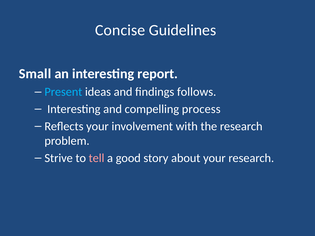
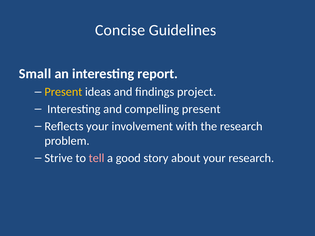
Present colour: light blue -> yellow (63, 92)
follows: follows -> project (197, 92)
compelling process: process -> present (201, 109)
